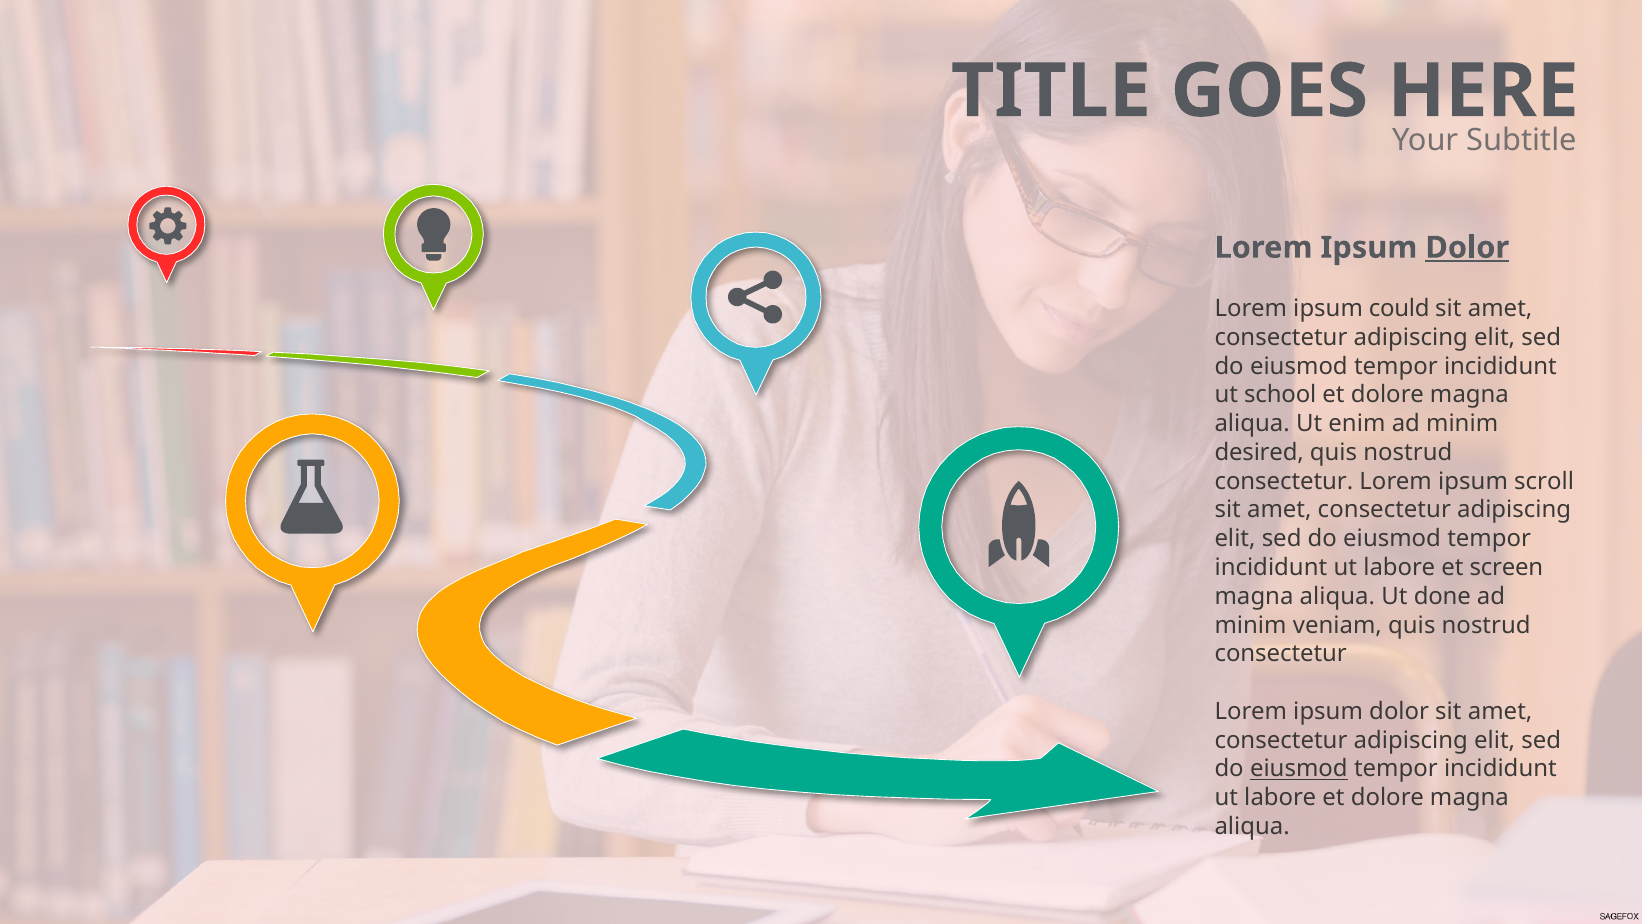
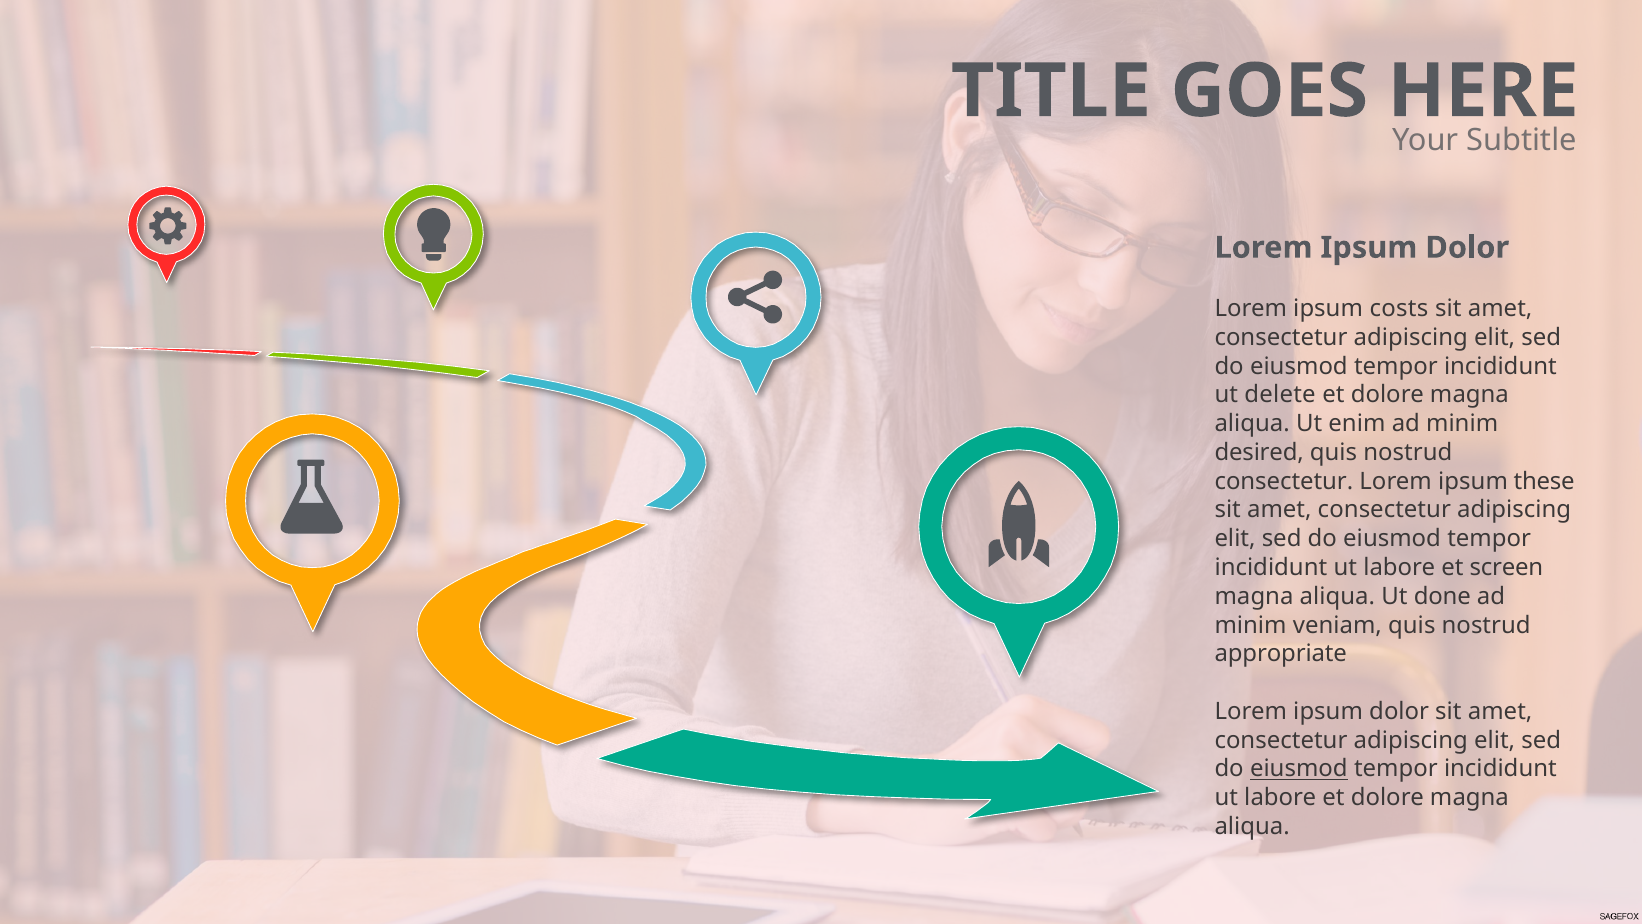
Dolor underline: present -> none (1467, 247)
could: could -> costs (1399, 309)
school: school -> delete (1280, 395)
scroll: scroll -> these (1544, 481)
consectetur: consectetur -> appropriate (1281, 654)
